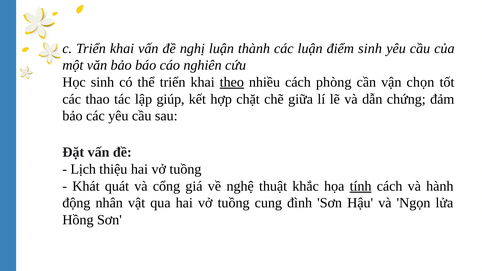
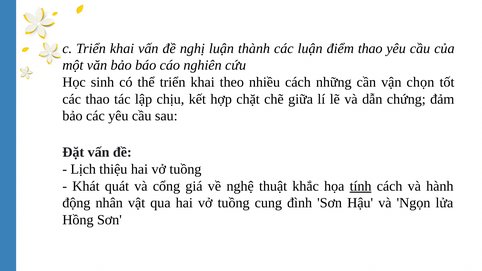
điểm sinh: sinh -> thao (370, 48)
theo underline: present -> none (232, 82)
phòng: phòng -> những (334, 82)
giúp: giúp -> chịu (170, 99)
